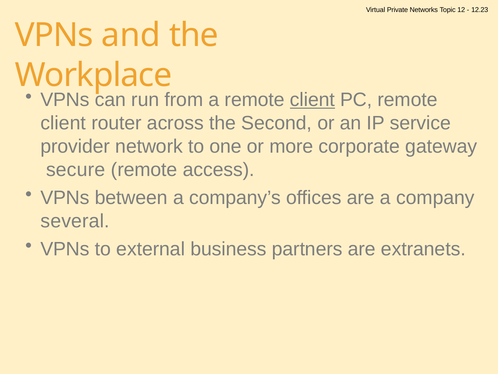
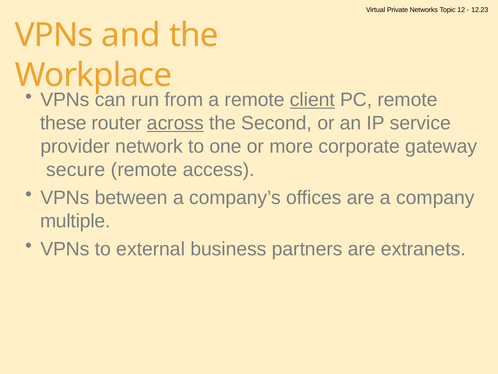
client: client -> these (63, 123)
across underline: none -> present (175, 123)
several: several -> multiple (75, 221)
